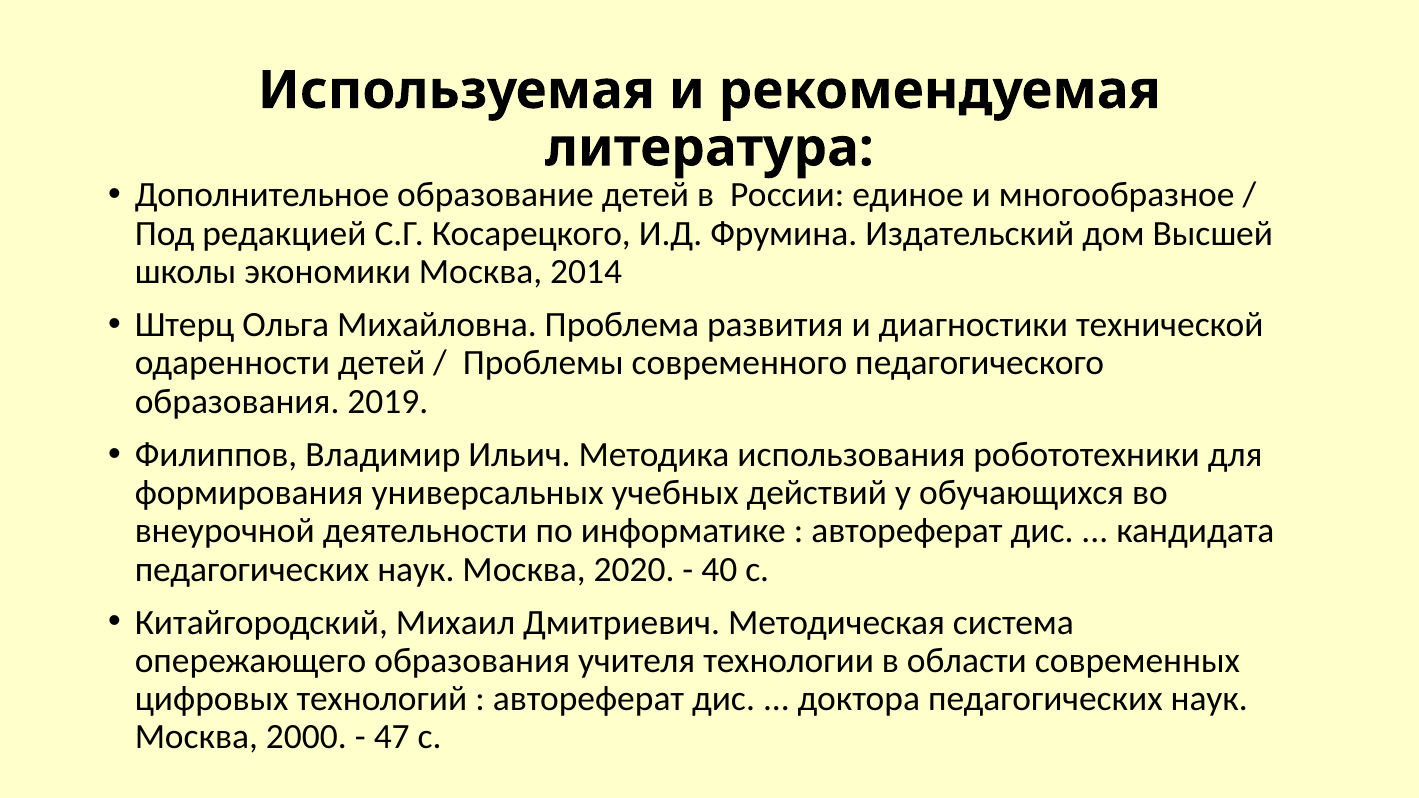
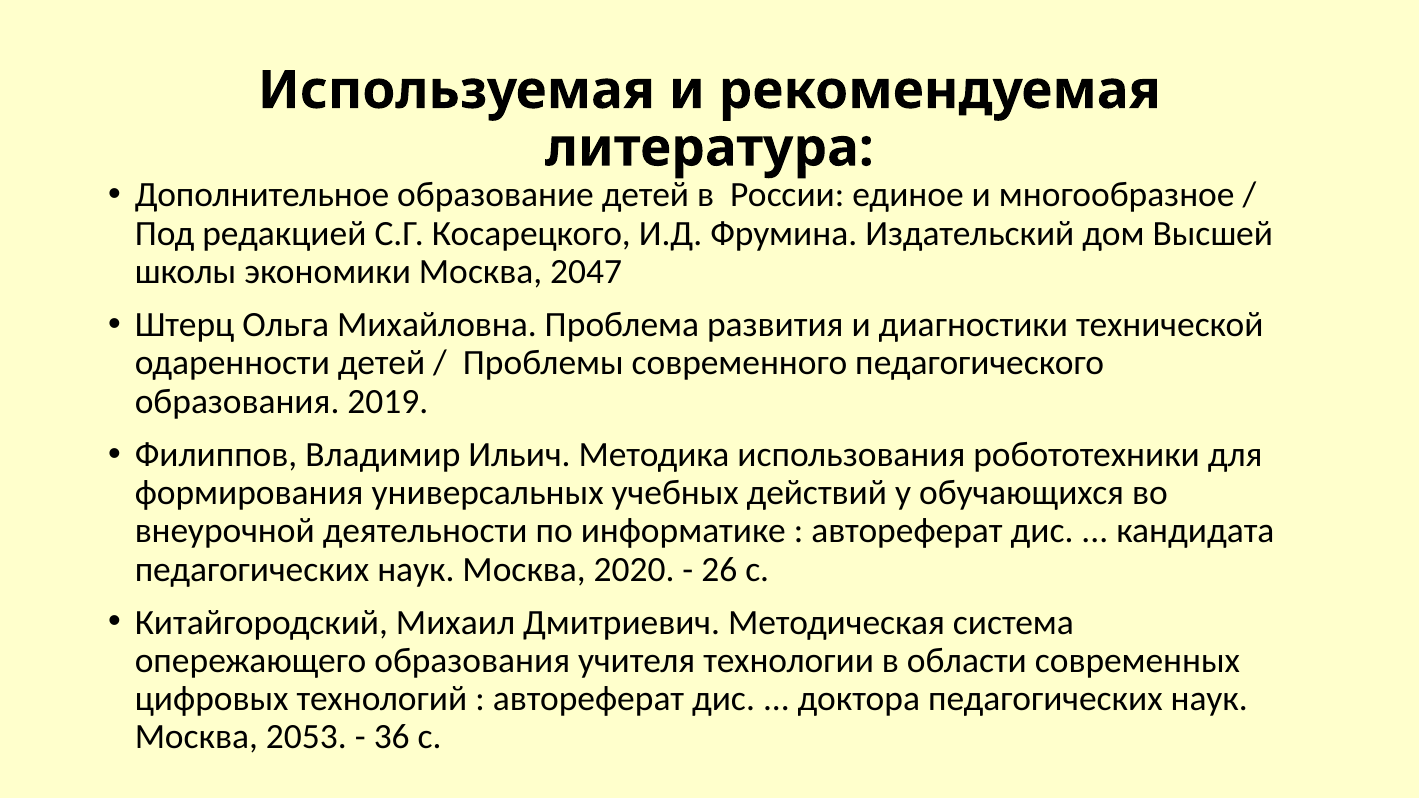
2014: 2014 -> 2047 (586, 272)
40: 40 -> 26 (719, 569)
2000: 2000 -> 2053 (306, 737)
47: 47 -> 36 (392, 737)
